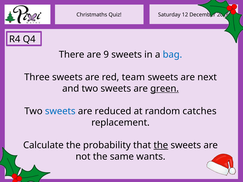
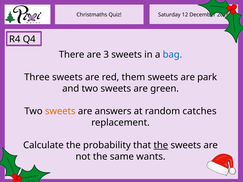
9: 9 -> 3 (106, 55)
team: team -> them (133, 77)
next: next -> park (207, 77)
green underline: present -> none (165, 89)
sweets colour: blue -> orange (60, 111)
reduced: reduced -> answers (113, 111)
